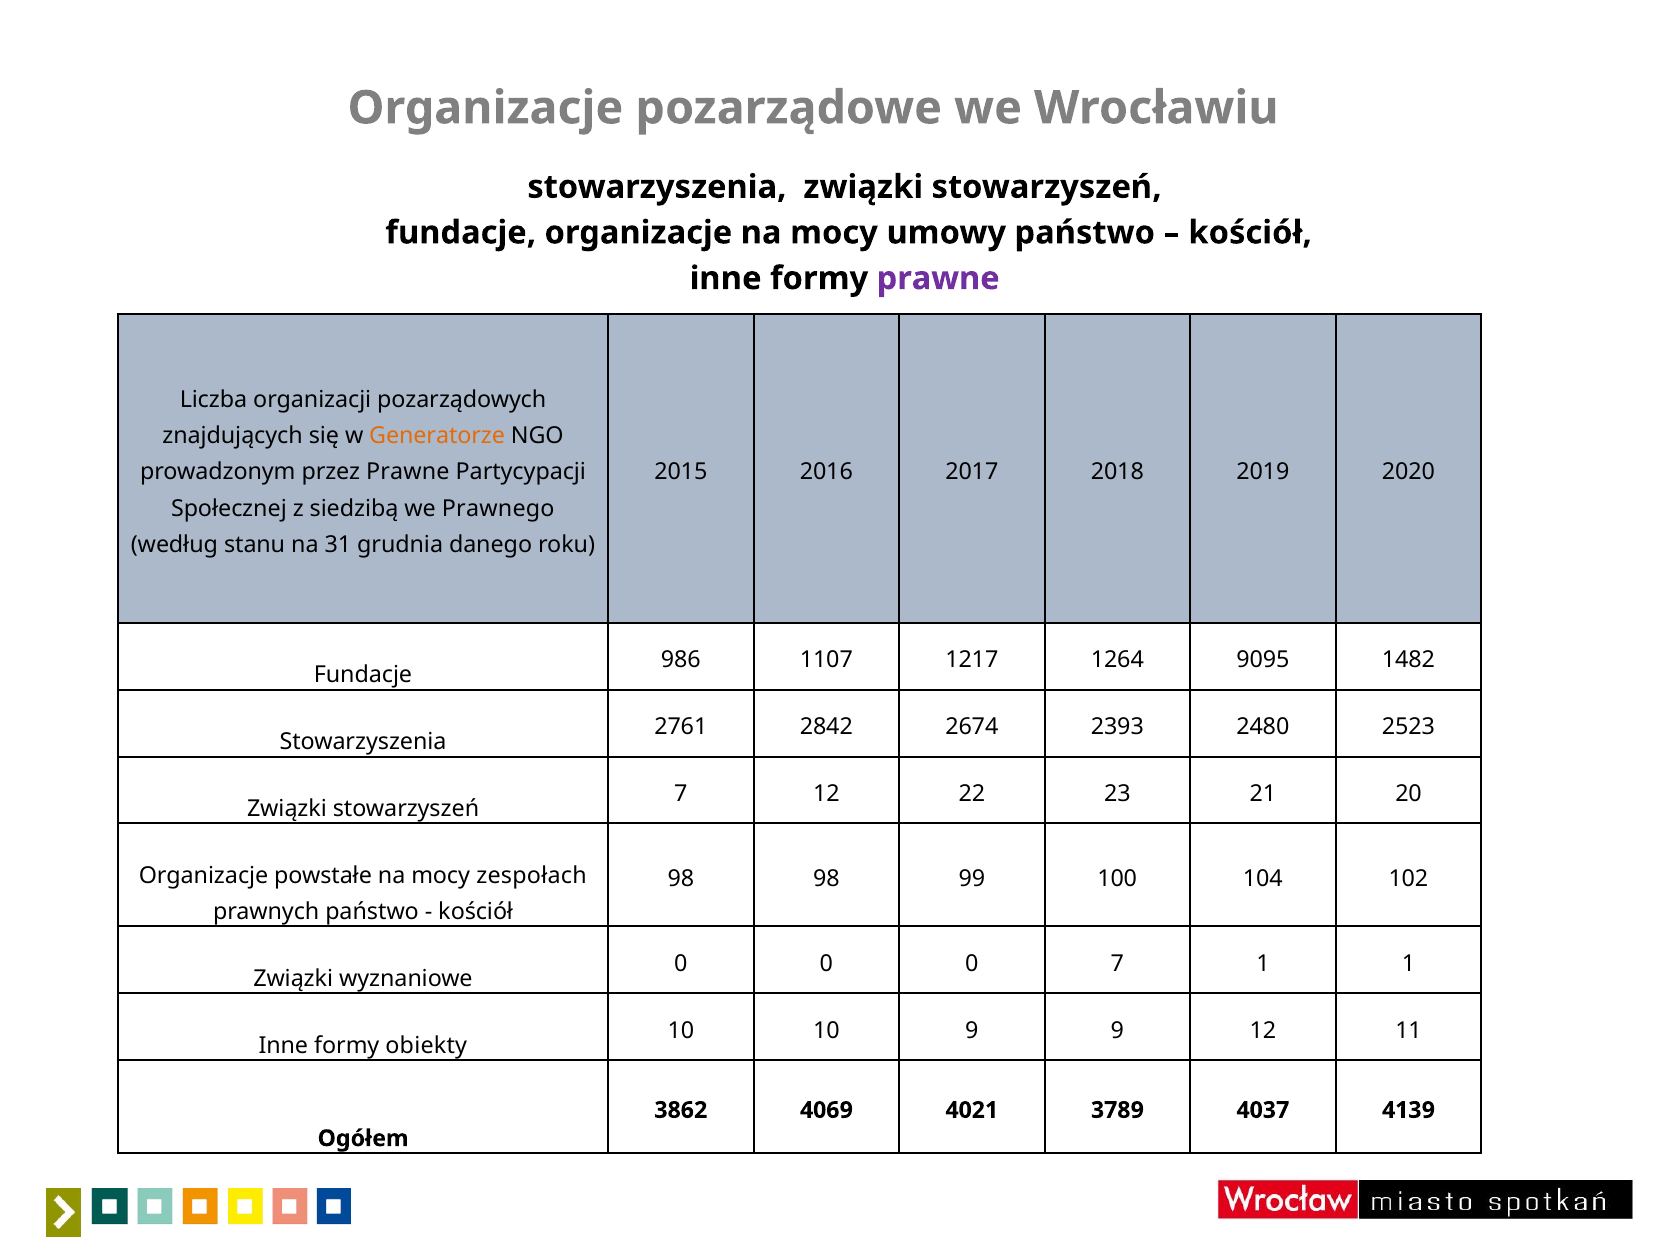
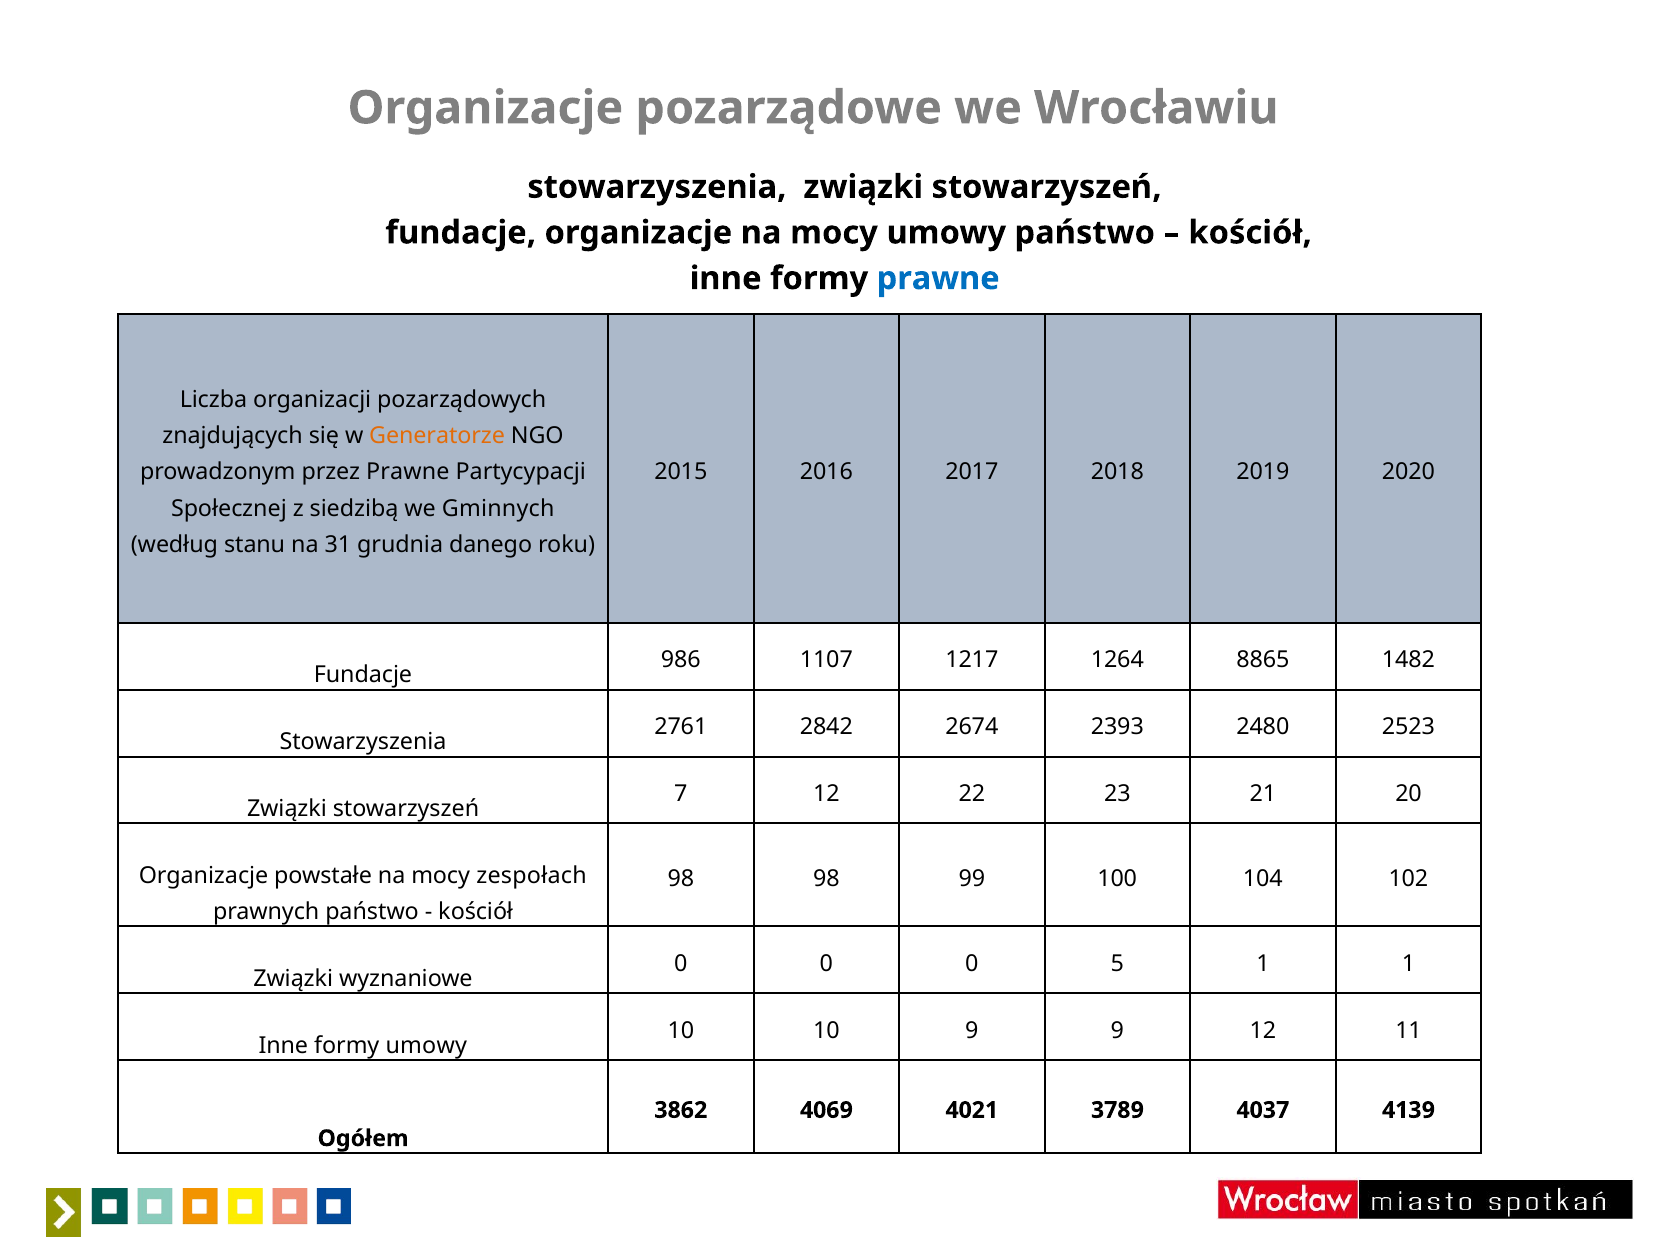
prawne colour: purple -> blue (938, 279)
Prawnego: Prawnego -> Gminnych (498, 509)
9095: 9095 -> 8865 (1263, 660)
0 7: 7 -> 5 (1117, 964)
formy obiekty: obiekty -> umowy (426, 1046)
